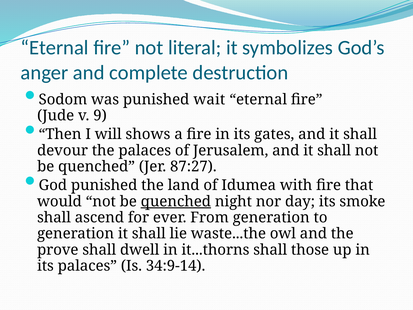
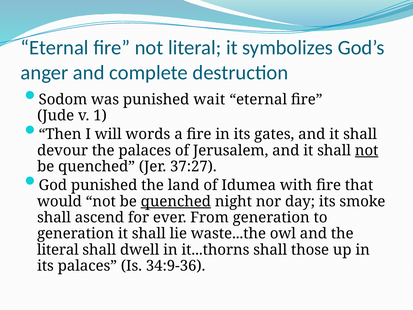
9: 9 -> 1 (100, 116)
shows: shows -> words (148, 134)
not underline: none -> present (367, 150)
87:27: 87:27 -> 37:27 (193, 166)
prove: prove -> literal (58, 250)
34:9-14: 34:9-14 -> 34:9-36 (176, 266)
